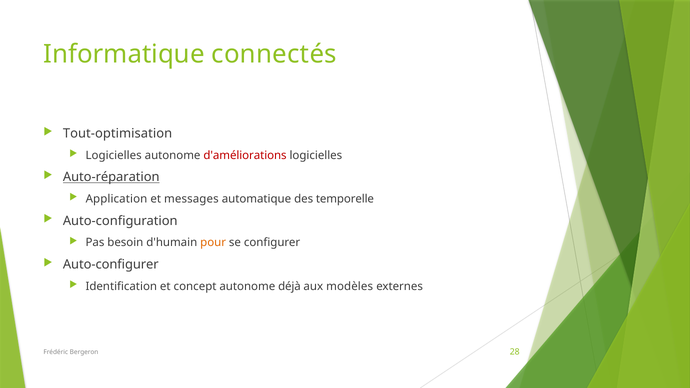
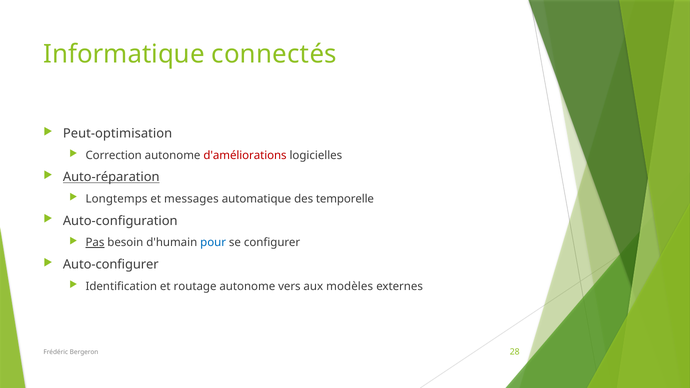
Tout-optimisation: Tout-optimisation -> Peut-optimisation (118, 134)
Logicielles: Logicielles -> Correction (114, 155)
Application: Application -> Longtemps (116, 199)
Pas underline: none -> present (95, 243)
pour colour: orange -> blue (213, 243)
concept: concept -> routage (195, 286)
déjà: déjà -> vers (289, 286)
